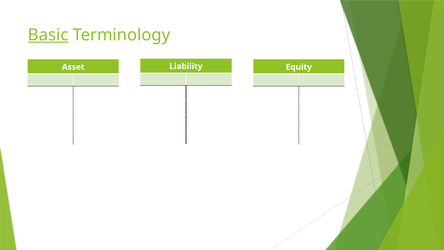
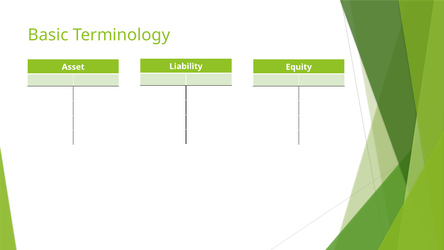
Basic underline: present -> none (48, 35)
